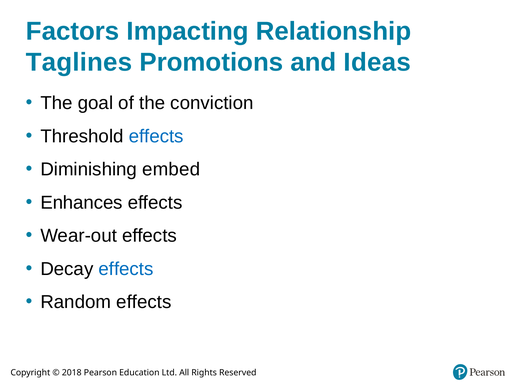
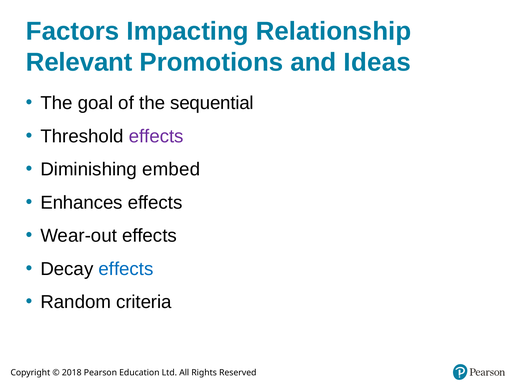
Taglines: Taglines -> Relevant (79, 62)
conviction: conviction -> sequential (212, 103)
effects colour: blue -> purple (156, 136)
Random effects: effects -> criteria (144, 303)
